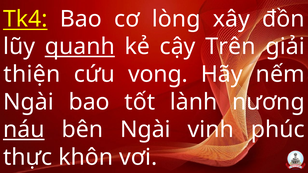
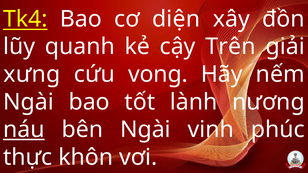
lòng: lòng -> diện (176, 19)
quanh underline: present -> none (80, 47)
thiện: thiện -> xưng (32, 74)
